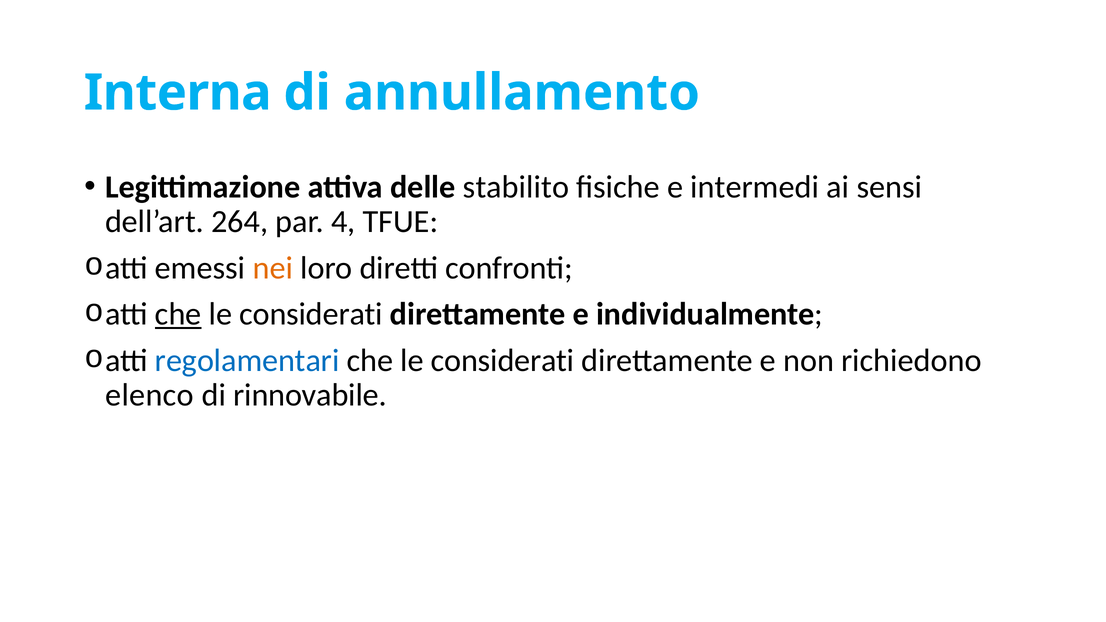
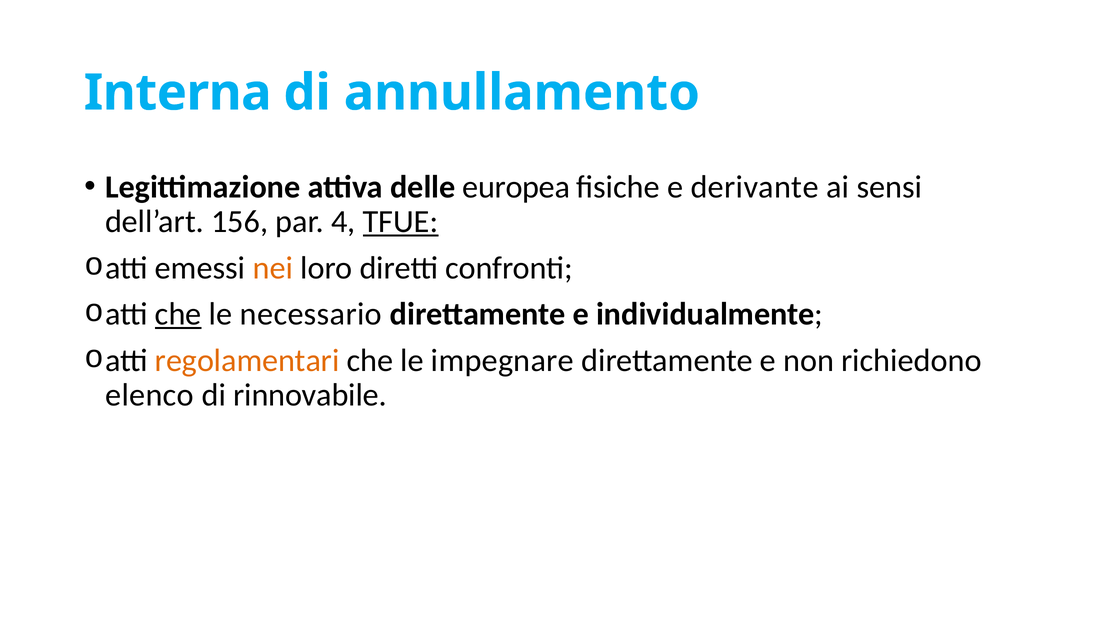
stabilito: stabilito -> europea (516, 187)
intermedi: intermedi -> derivante (755, 187)
264: 264 -> 156 (240, 222)
TFUE underline: none -> present (401, 222)
considerati: considerati -> necessario (311, 314)
regolamentari colour: blue -> orange (247, 361)
considerati: considerati -> impegnare (502, 361)
